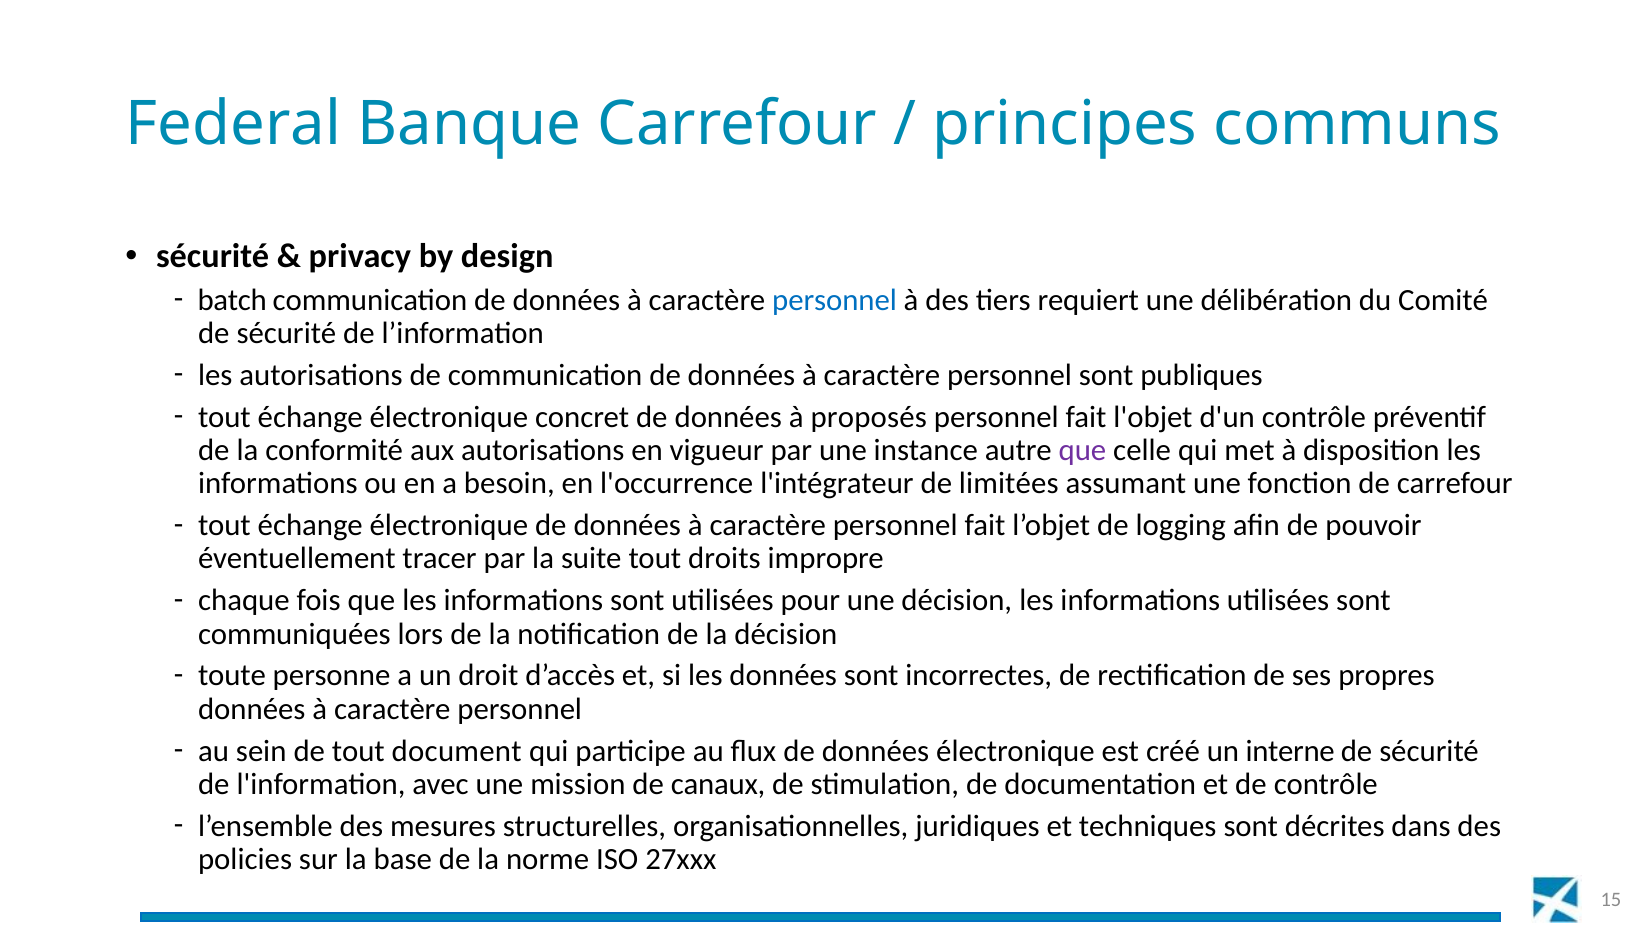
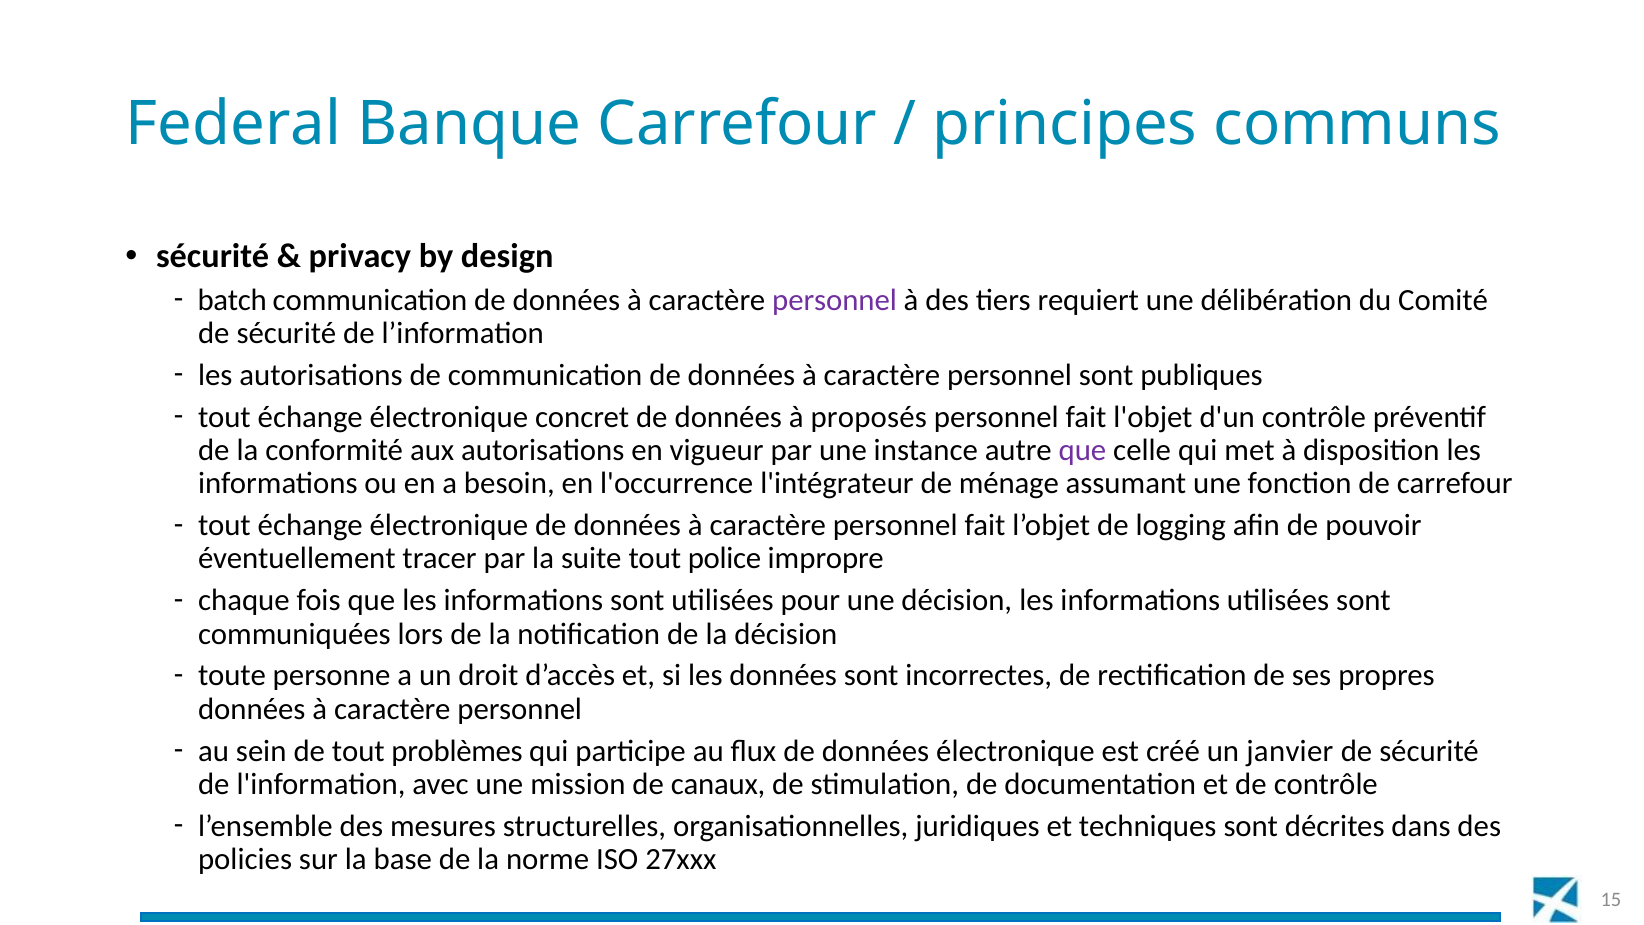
personnel colour: blue -> purple (835, 300)
limitées: limitées -> ménage (1009, 483)
droits: droits -> police (725, 559)
document: document -> problèmes (457, 751)
interne: interne -> janvier (1290, 751)
